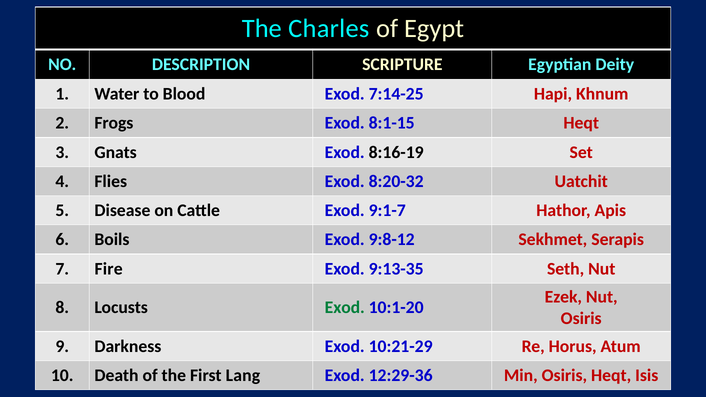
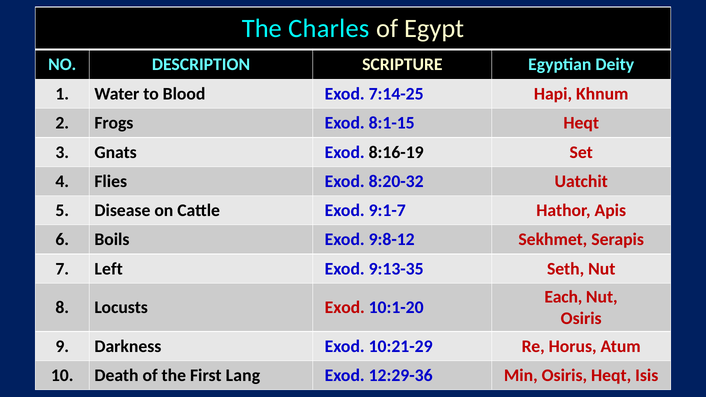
Fire: Fire -> Left (109, 269)
Ezek: Ezek -> Each (563, 297)
Exod colour: green -> red (345, 308)
